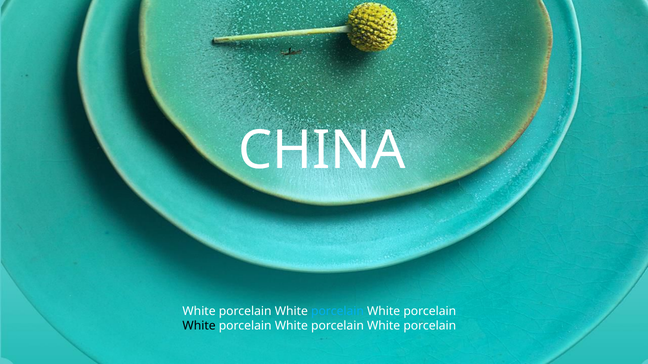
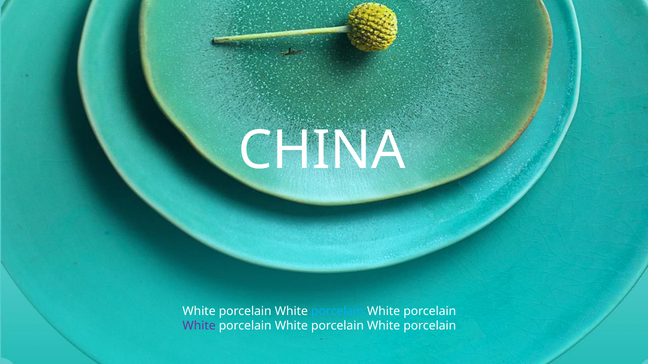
White colour: black -> purple (199, 326)
